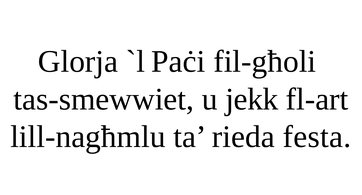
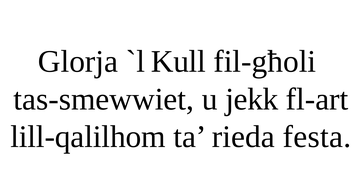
Paċi: Paċi -> Kull (178, 61)
lill-nagħmlu: lill-nagħmlu -> lill-qalilhom (88, 137)
